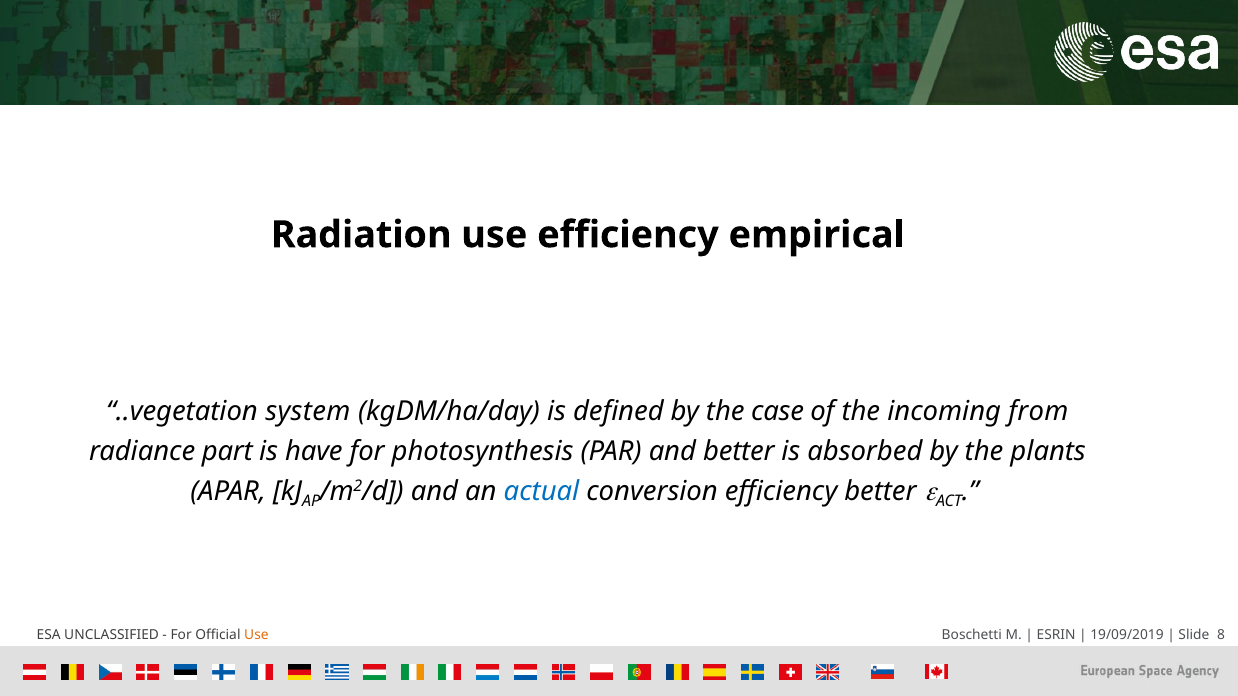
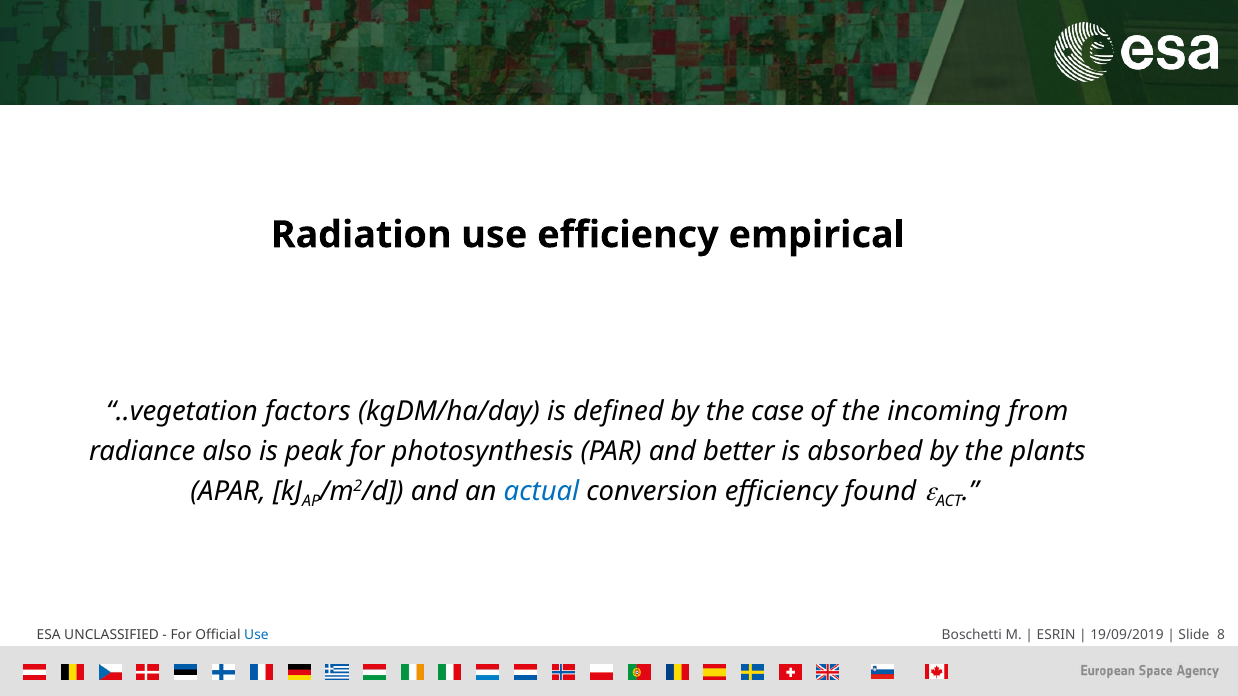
system: system -> factors (308, 412)
part: part -> also (227, 451)
have: have -> peak (314, 451)
efficiency better: better -> found (880, 491)
Use colour: orange -> blue (256, 635)
